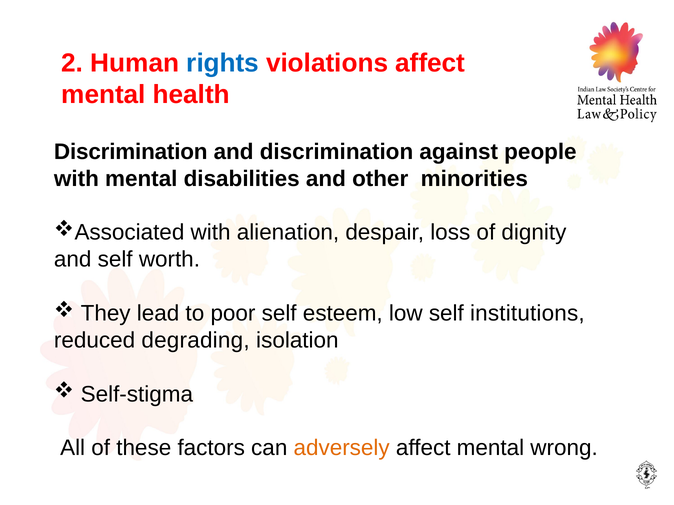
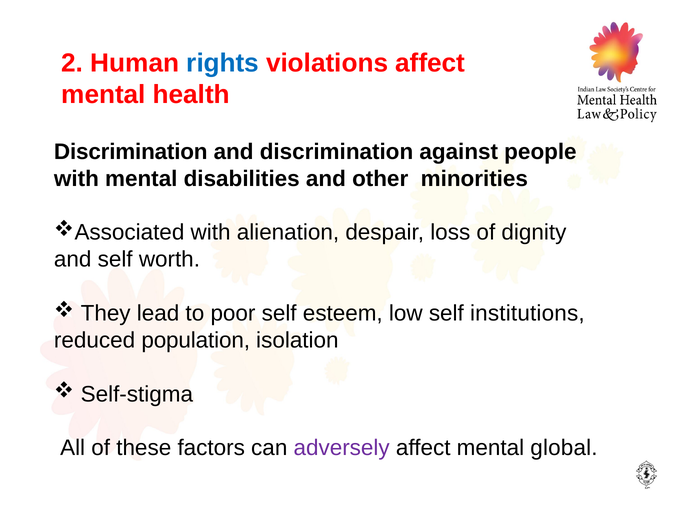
degrading: degrading -> population (196, 341)
adversely colour: orange -> purple (342, 448)
wrong: wrong -> global (564, 448)
